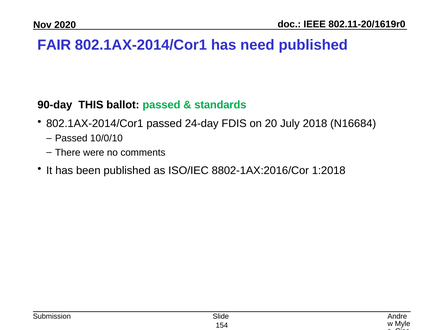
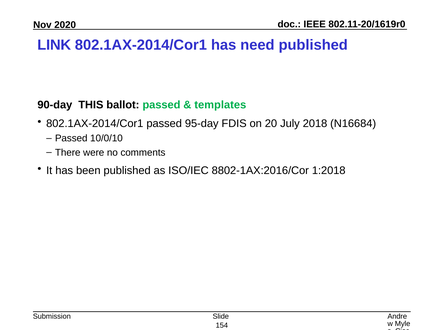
FAIR: FAIR -> LINK (54, 45)
standards: standards -> templates (220, 105)
24-day: 24-day -> 95-day (202, 124)
